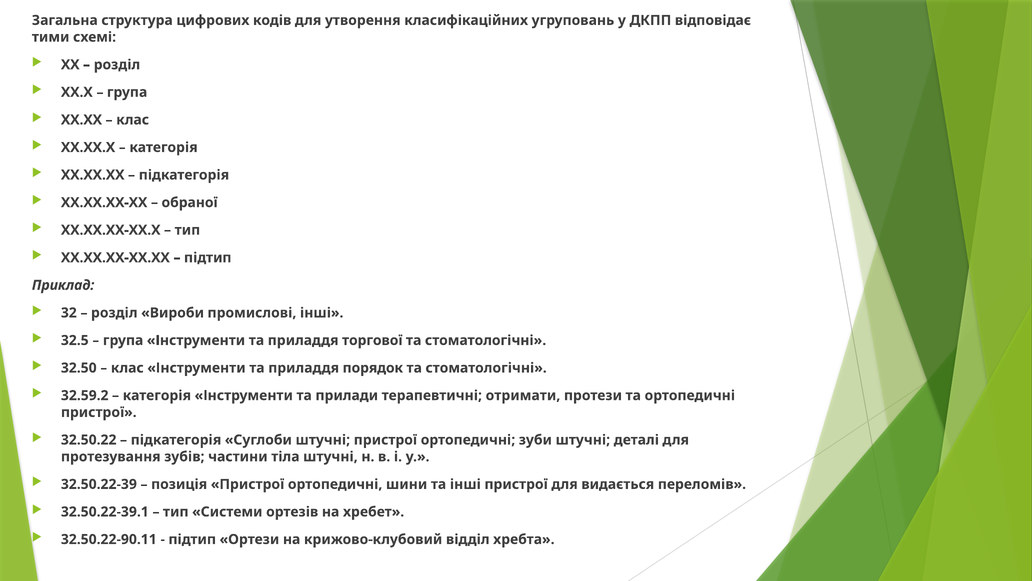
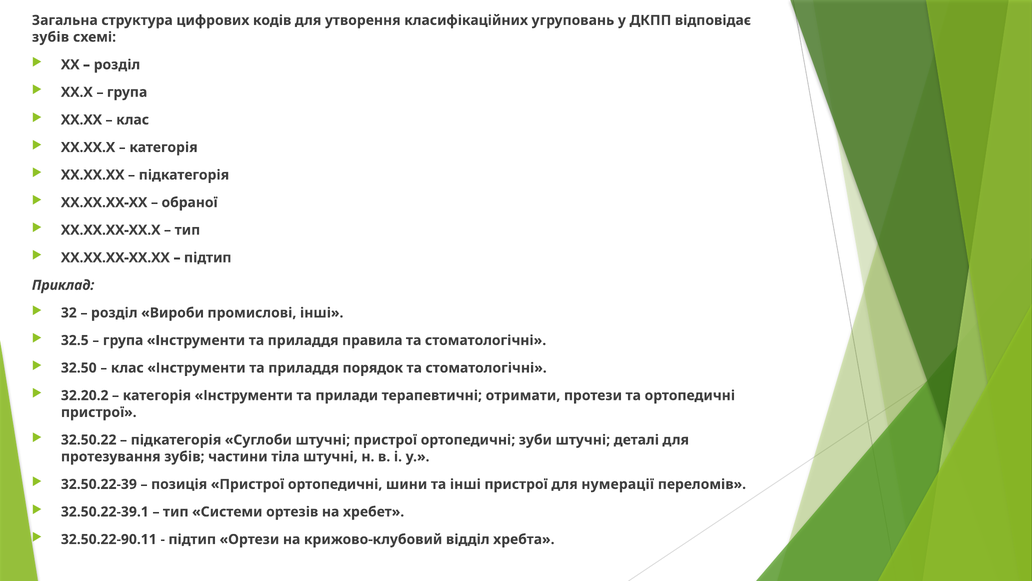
тими: тими -> зубів (51, 37)
торгової: торгової -> правила (372, 340)
32.59.2: 32.59.2 -> 32.20.2 (85, 395)
видається: видається -> нумерації (618, 484)
